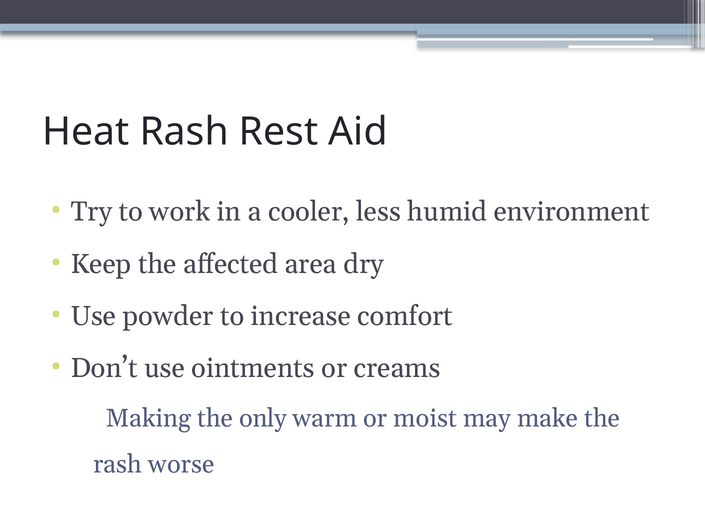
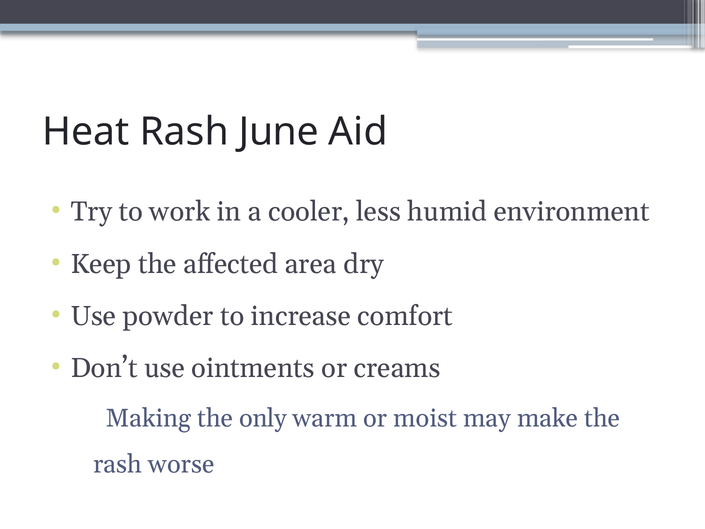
Rest: Rest -> June (279, 132)
